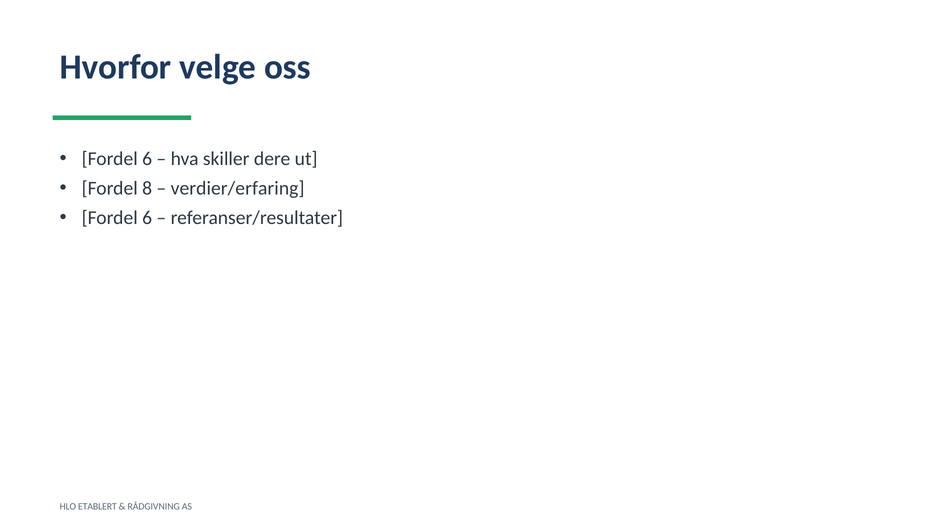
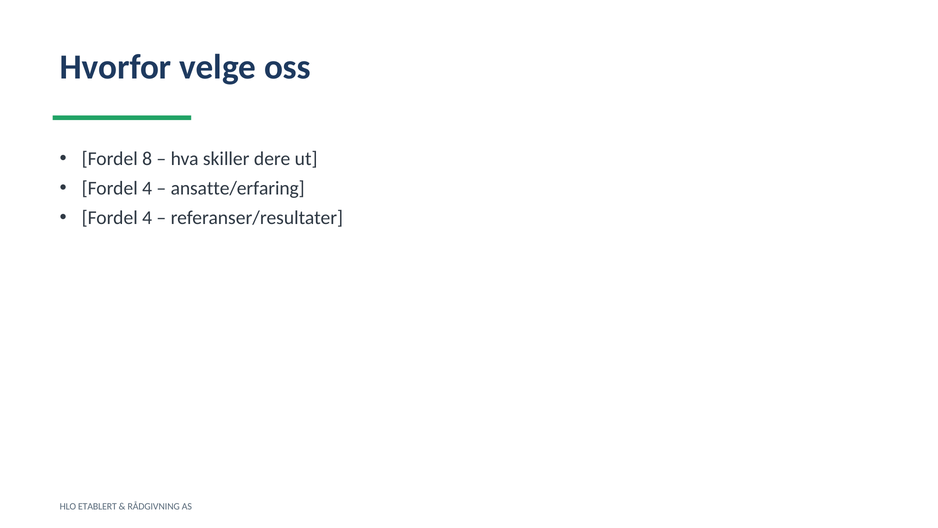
6: 6 -> 8 (147, 159)
8: 8 -> 4 (147, 188)
verdier/erfaring: verdier/erfaring -> ansatte/erfaring (238, 188)
6: 6 -> 4 (147, 218)
